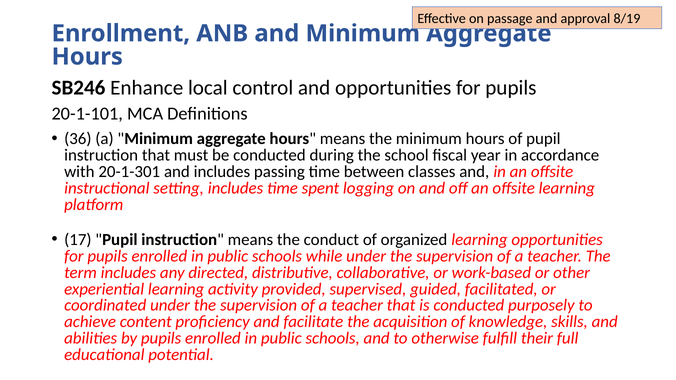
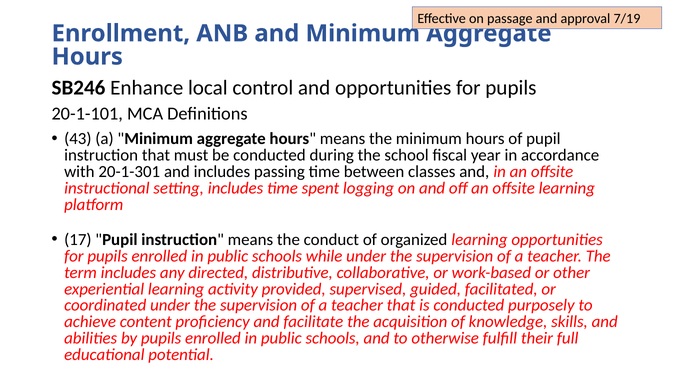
8/19: 8/19 -> 7/19 (627, 19)
36: 36 -> 43 (78, 139)
